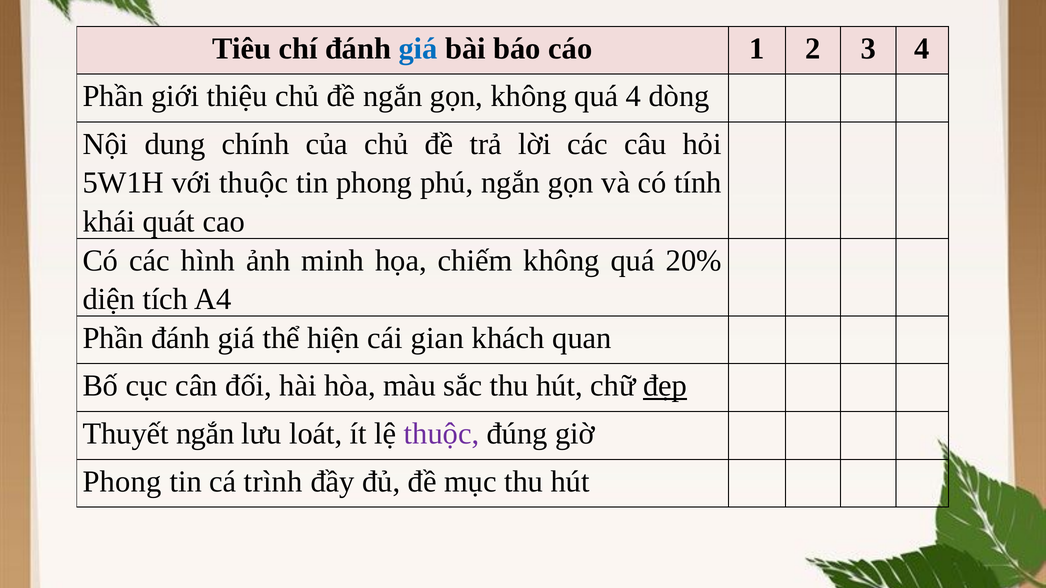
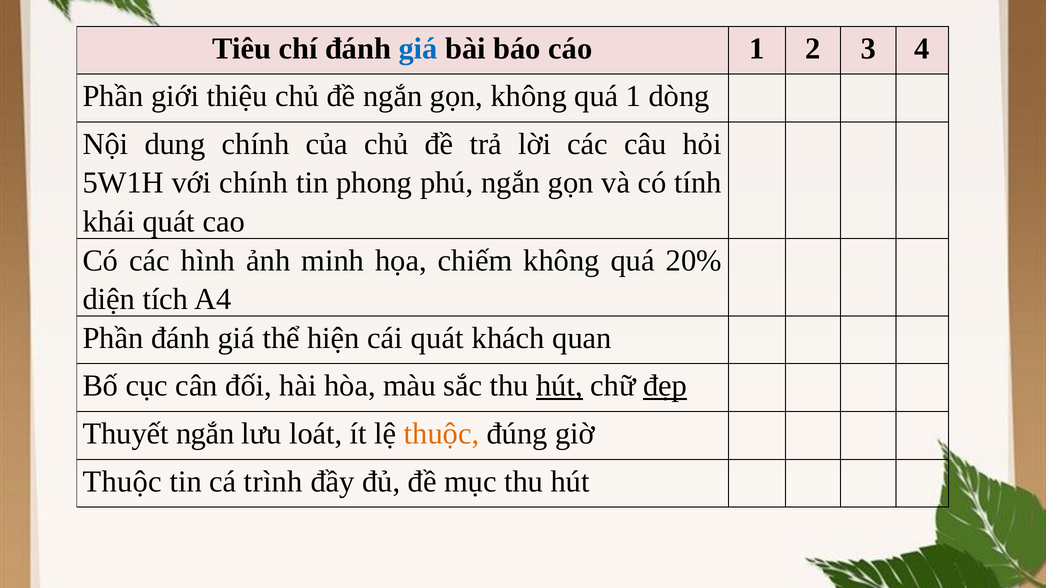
quá 4: 4 -> 1 (634, 96)
với thuộc: thuộc -> chính (254, 183)
cái gian: gian -> quát (437, 338)
hút underline: none -> present (560, 386)
thuộc colour: purple -> orange (442, 434)
Phong: Phong -> Thuộc (122, 482)
